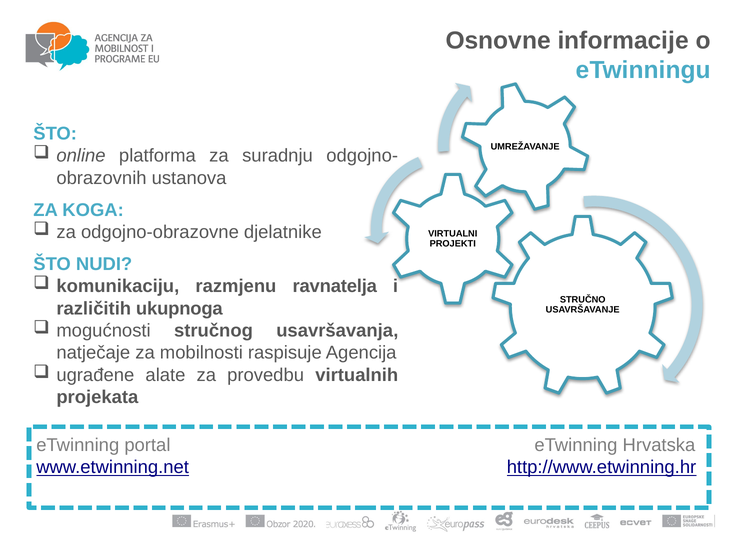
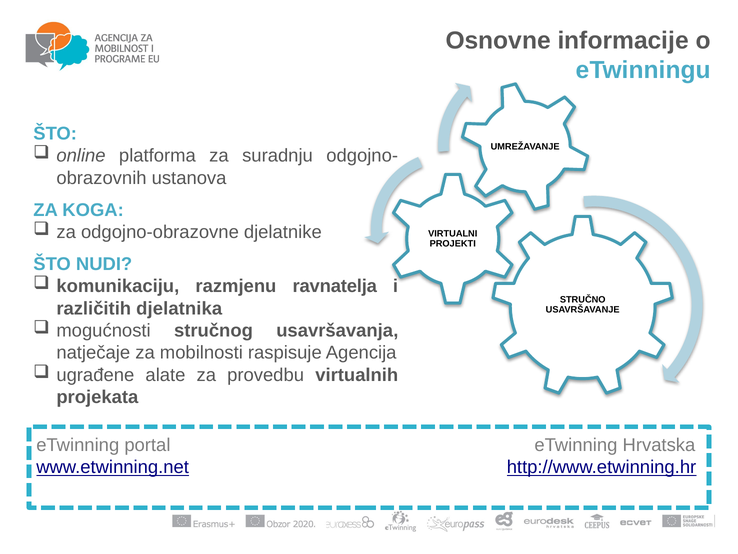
ukupnoga: ukupnoga -> djelatnika (179, 308)
